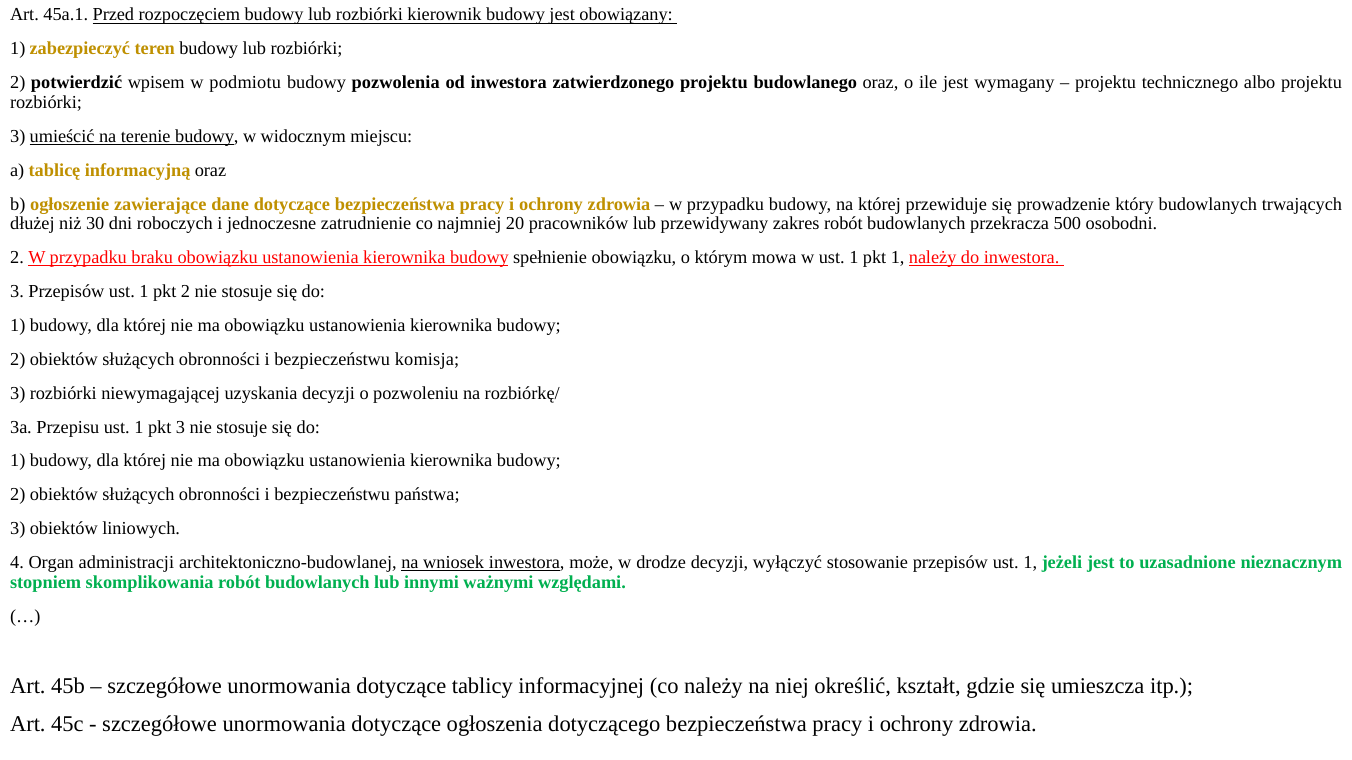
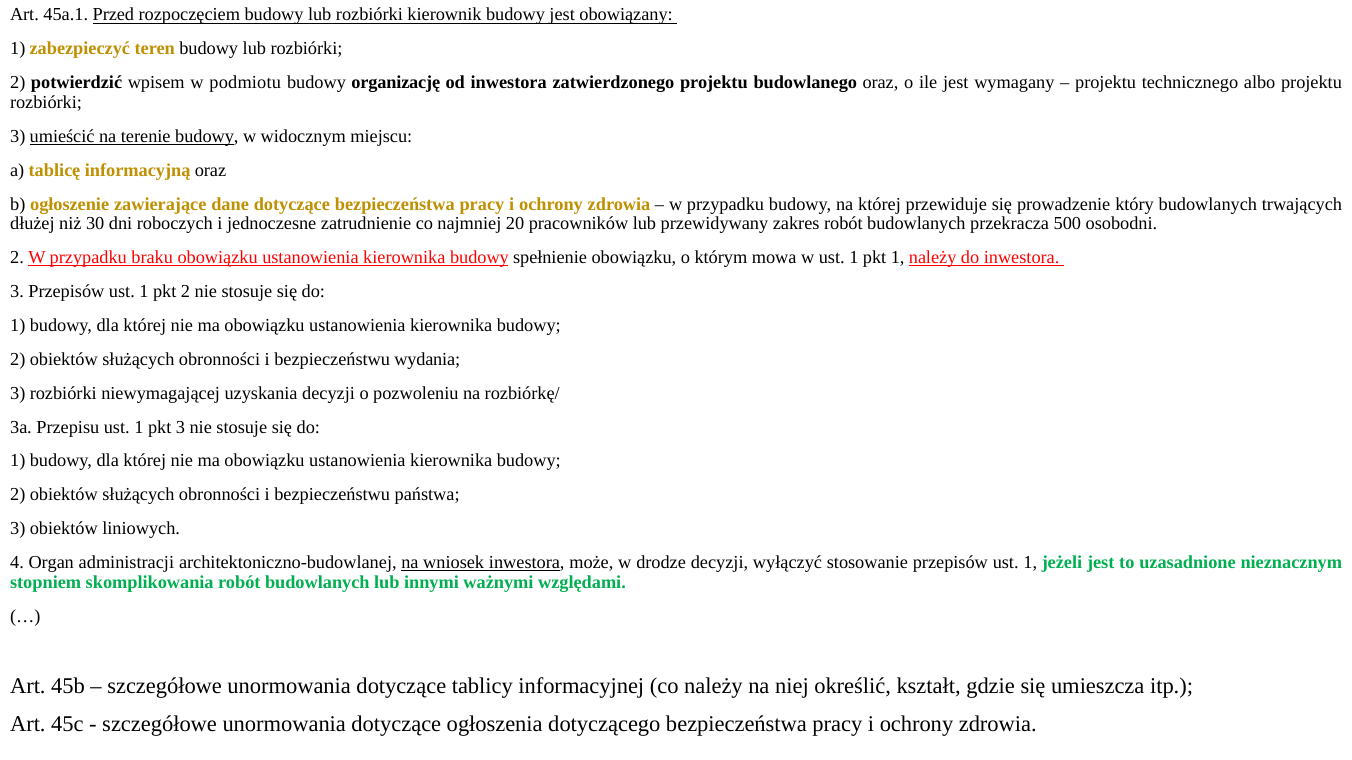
pozwolenia: pozwolenia -> organizację (396, 83)
komisja: komisja -> wydania (427, 360)
